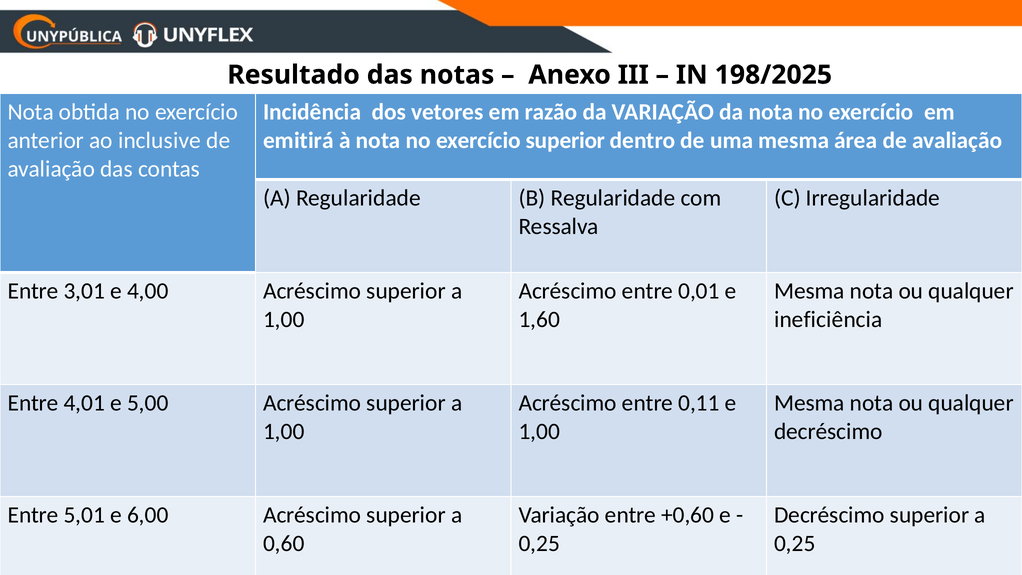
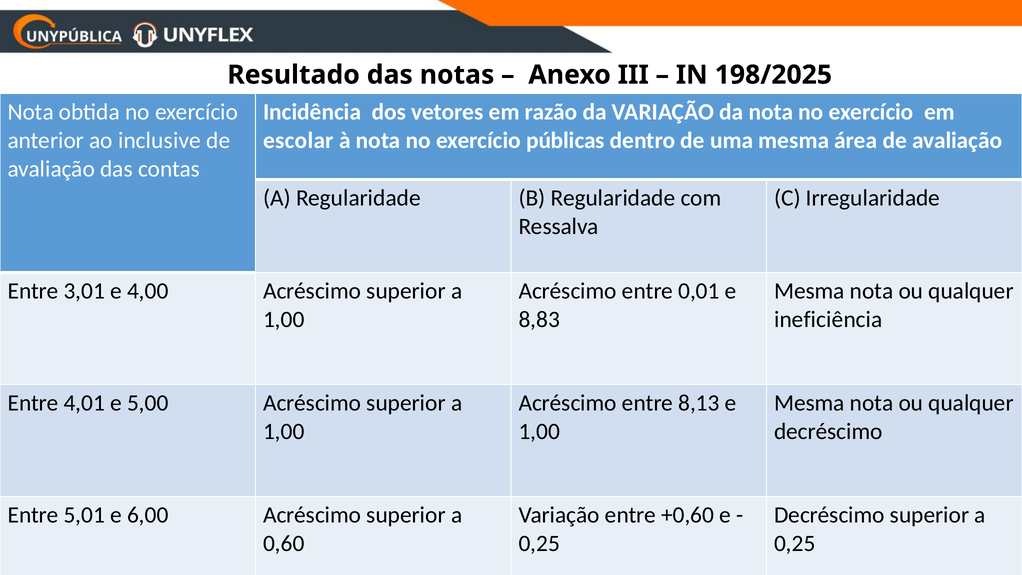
emitirá: emitirá -> escolar (298, 141)
exercício superior: superior -> públicas (566, 141)
1,60: 1,60 -> 8,83 (539, 319)
0,11: 0,11 -> 8,13 (699, 403)
